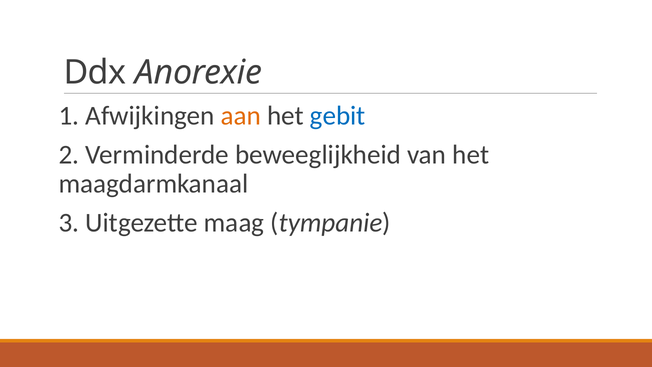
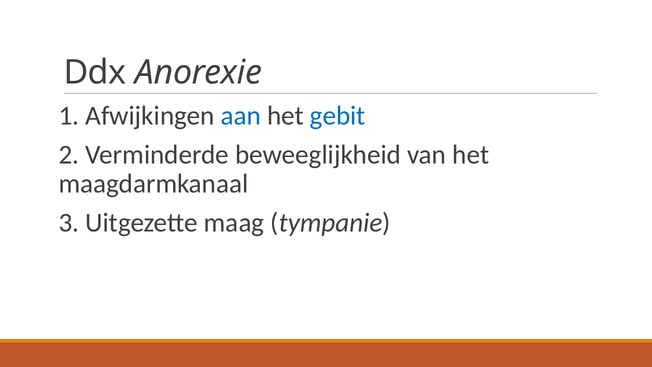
aan colour: orange -> blue (241, 116)
